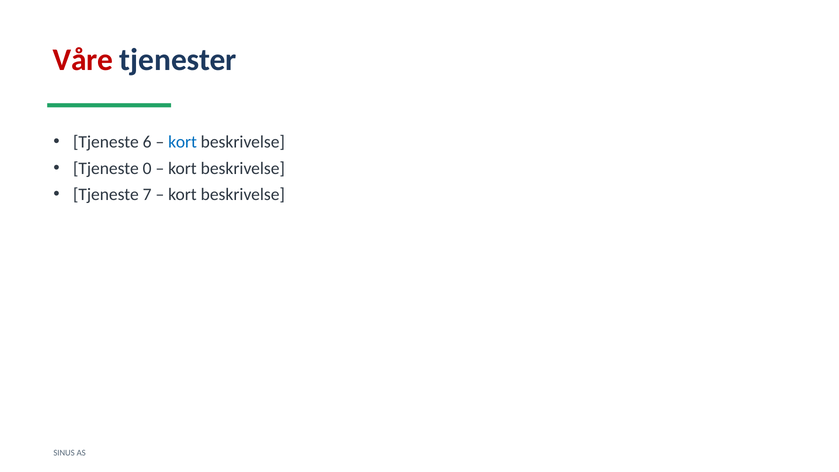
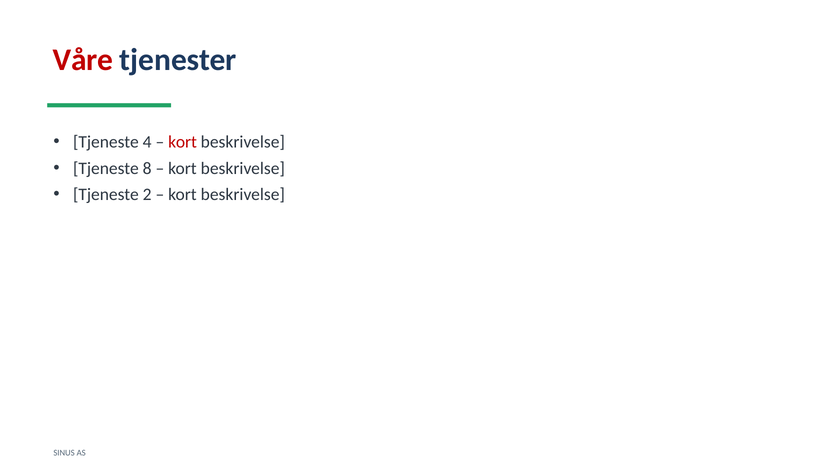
6: 6 -> 4 (147, 142)
kort colour: blue -> red (183, 142)
0: 0 -> 8 (147, 168)
7: 7 -> 2 (147, 195)
